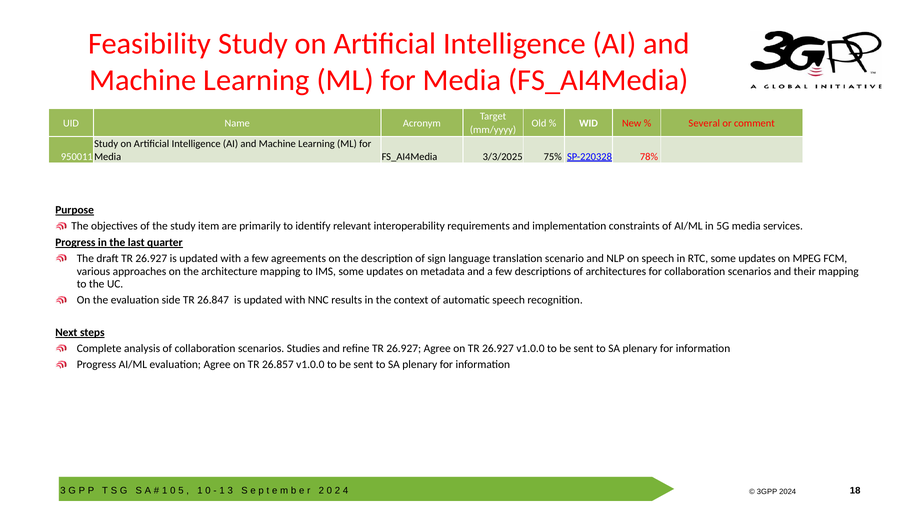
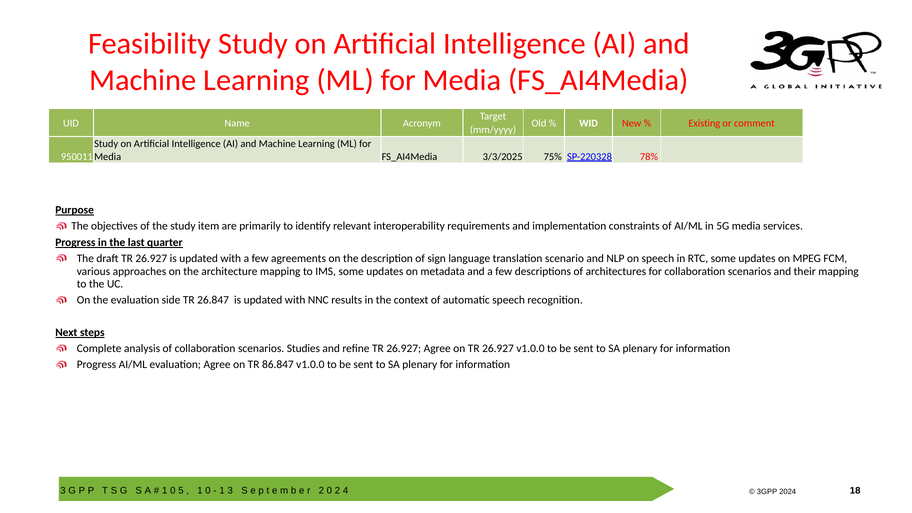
Several: Several -> Existing (704, 123)
26.857: 26.857 -> 86.847 (278, 365)
